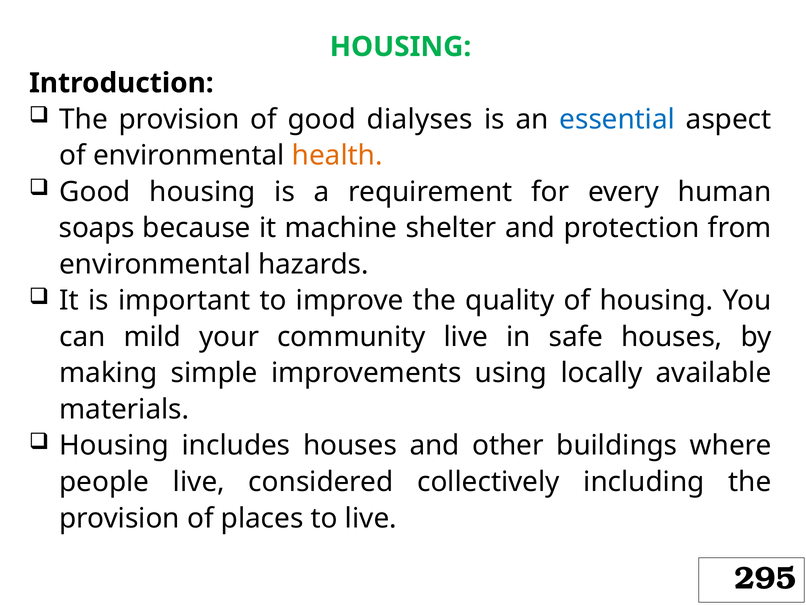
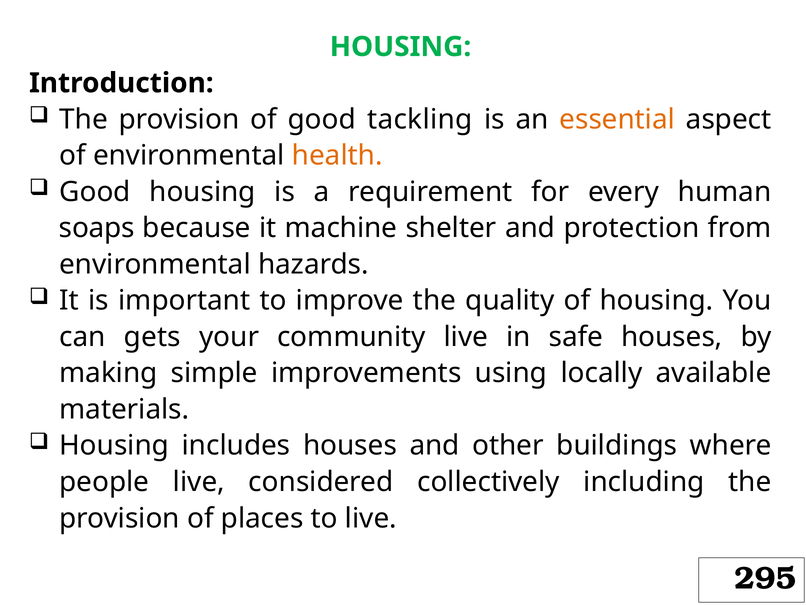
dialyses: dialyses -> tackling (420, 119)
essential colour: blue -> orange (617, 119)
mild: mild -> gets (152, 337)
